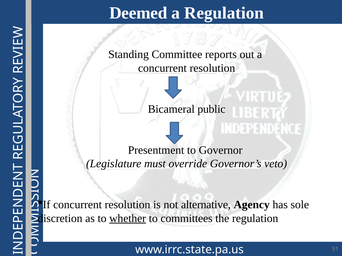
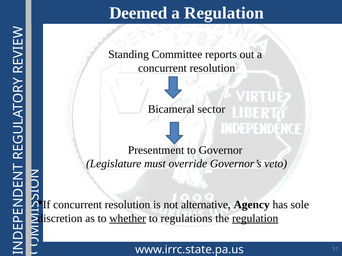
public: public -> sector (211, 109)
committees: committees -> regulations (186, 219)
regulation underline: none -> present (255, 219)
